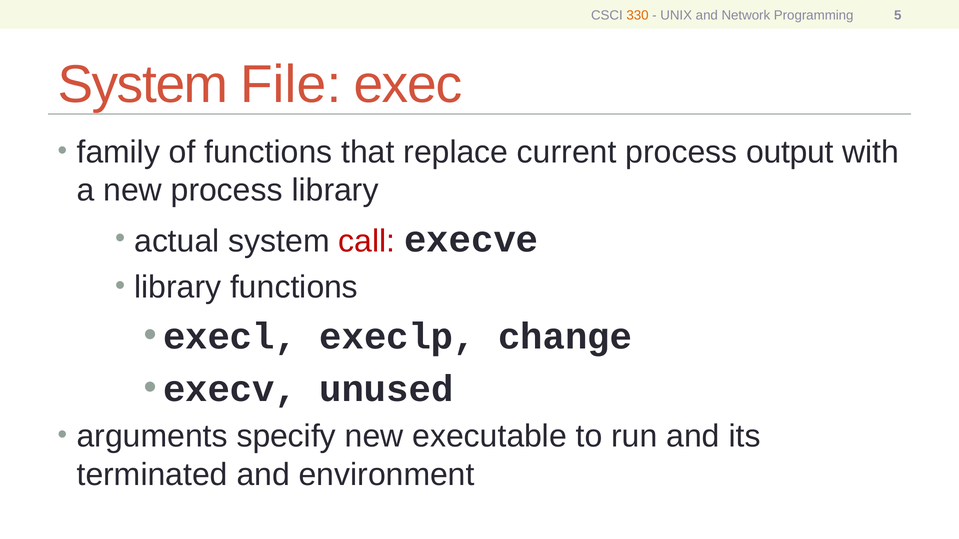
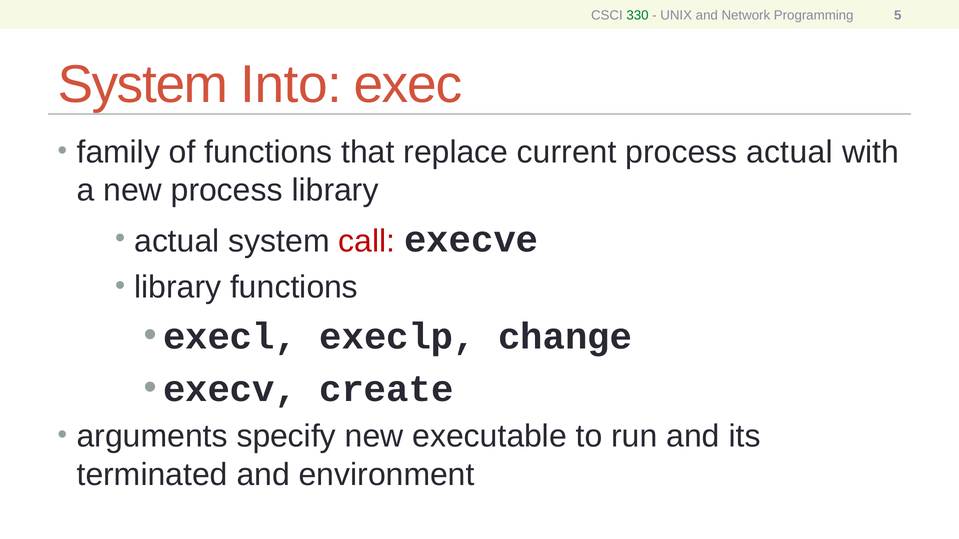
330 colour: orange -> green (637, 15)
File: File -> Into (291, 85)
process output: output -> actual (790, 152)
unused: unused -> create (386, 389)
